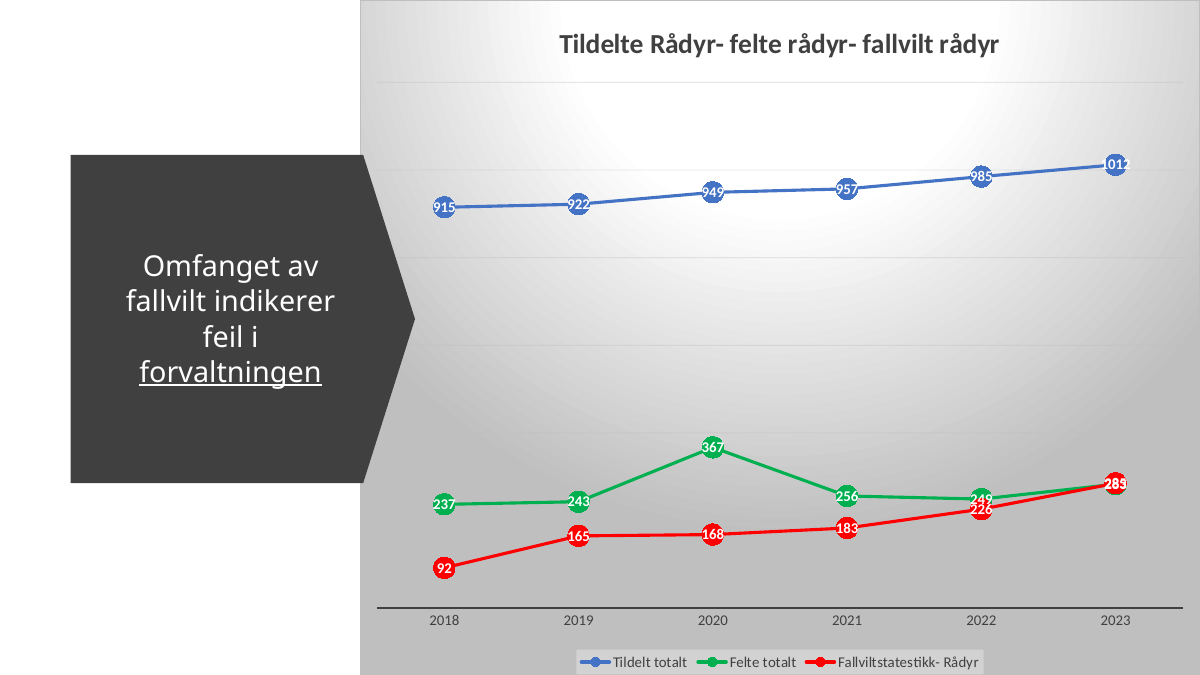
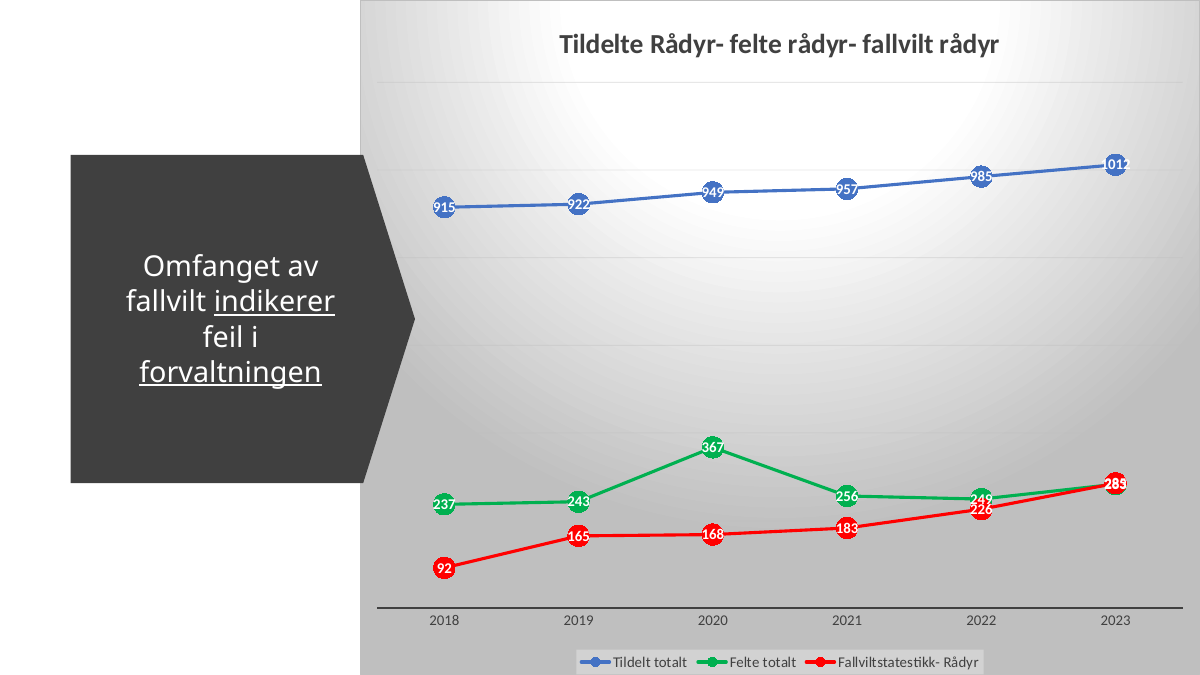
indikerer underline: none -> present (274, 302)
